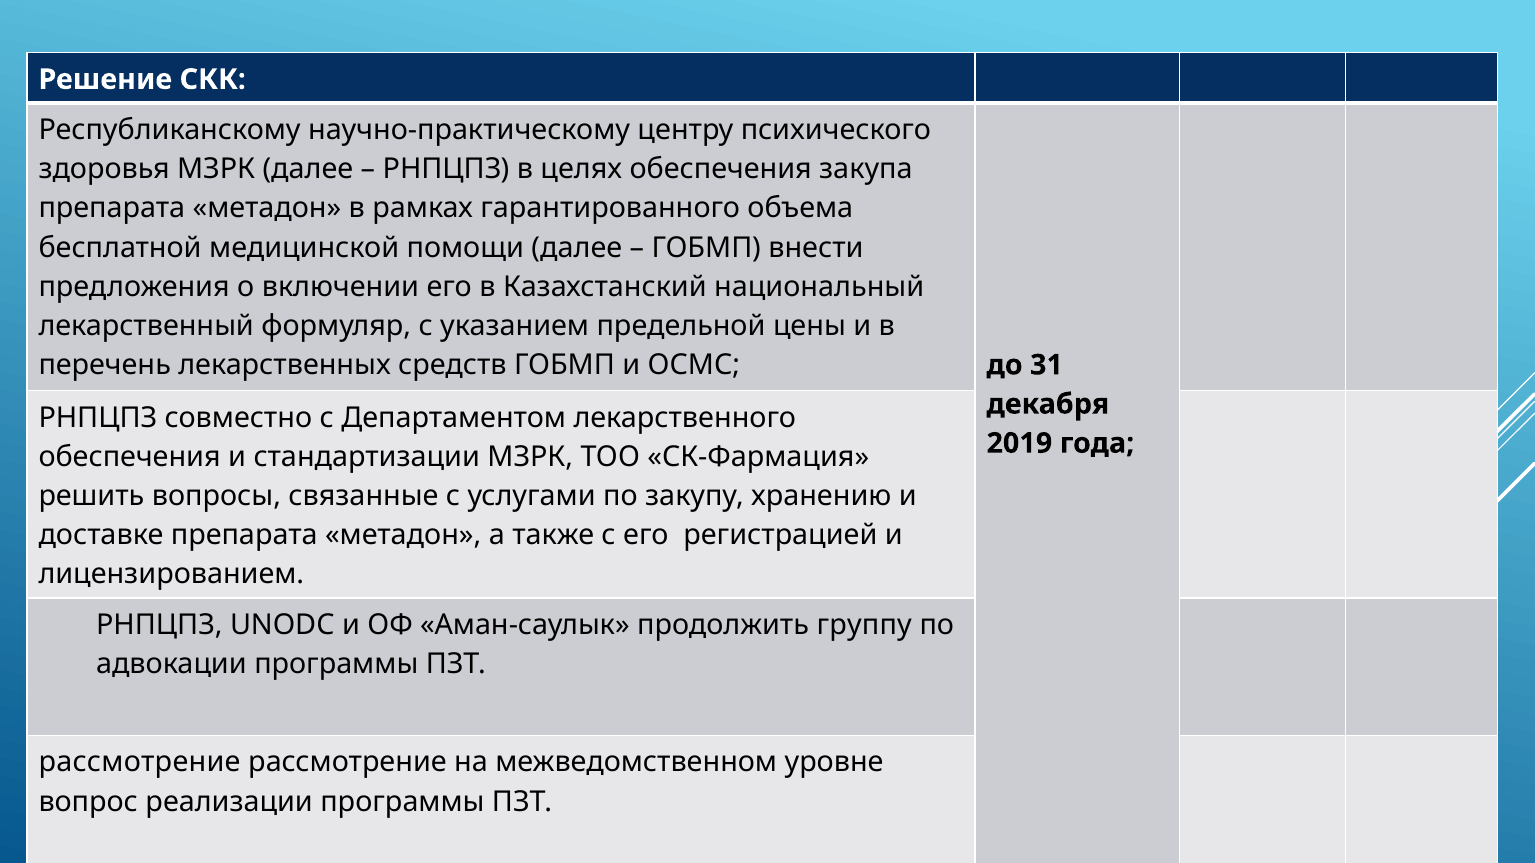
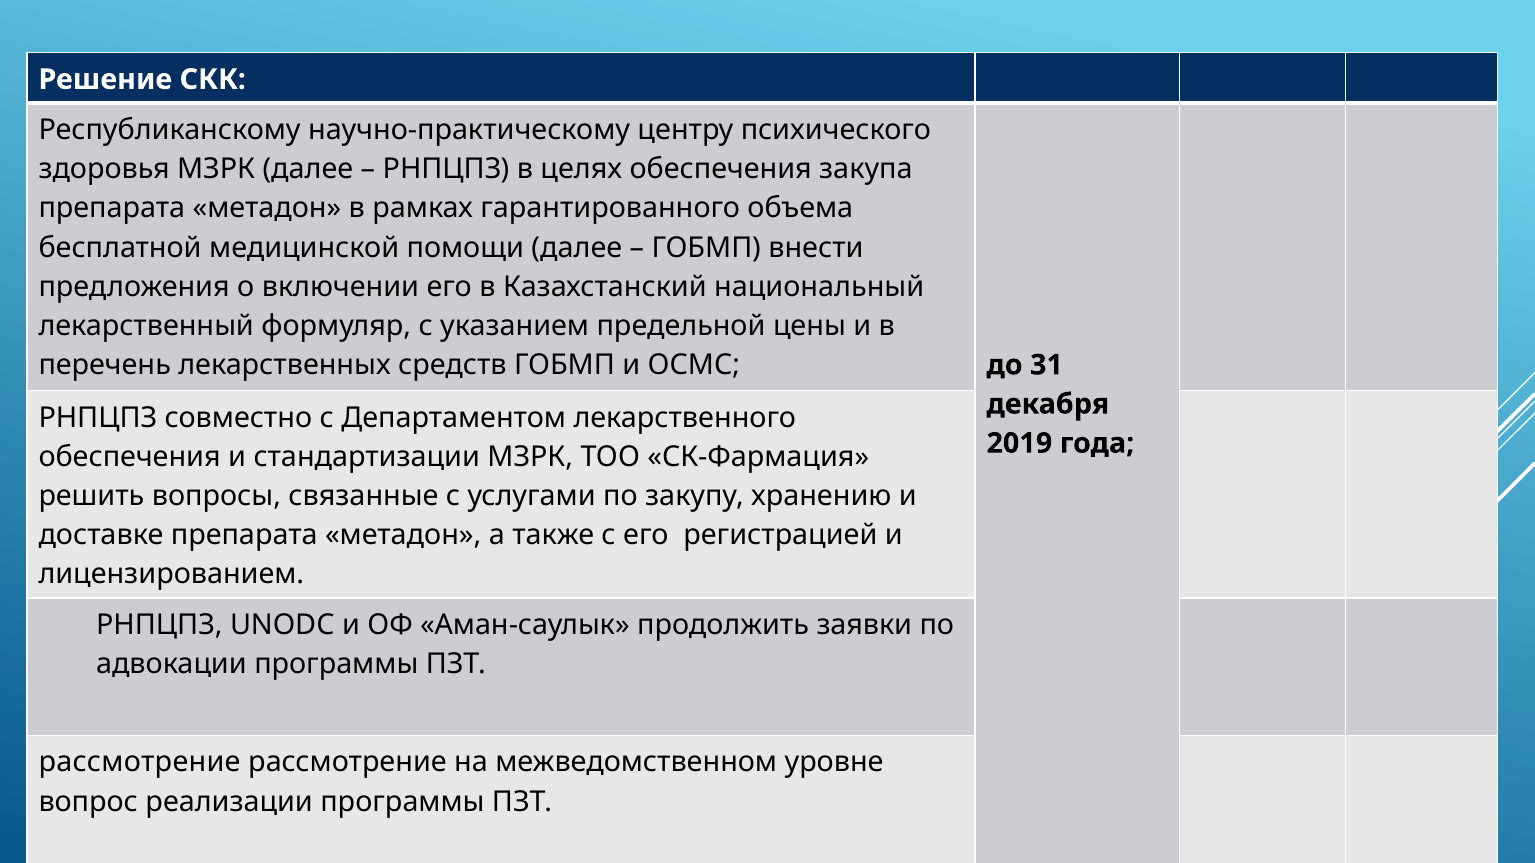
группу: группу -> заявки (864, 625)
